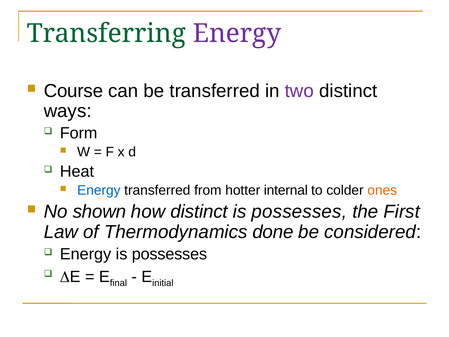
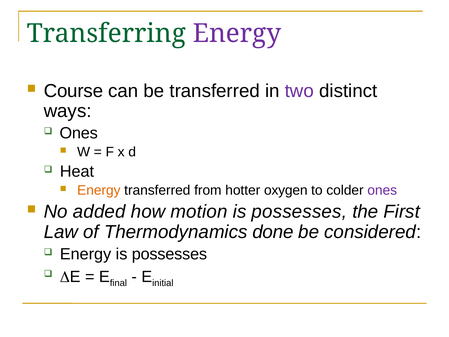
Form: Form -> Ones (79, 133)
Energy colour: blue -> orange (99, 190)
internal: internal -> oxygen (286, 190)
ones colour: orange -> purple (382, 190)
shown: shown -> added (99, 212)
how distinct: distinct -> motion (199, 212)
